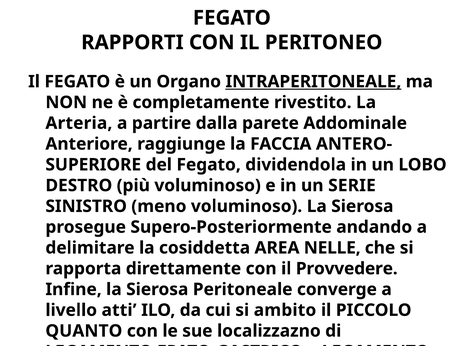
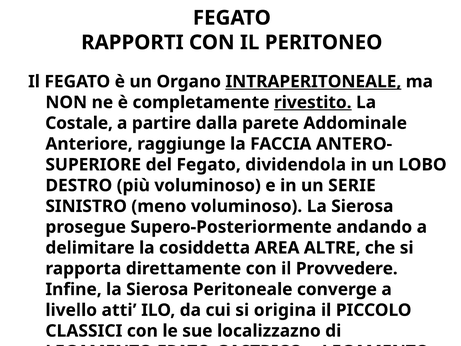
rivestito underline: none -> present (313, 102)
Arteria: Arteria -> Costale (79, 123)
NELLE: NELLE -> ALTRE (332, 248)
ambito: ambito -> origina (285, 310)
QUANTO: QUANTO -> CLASSICI (84, 331)
